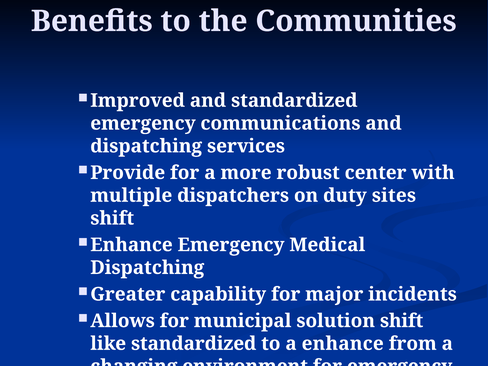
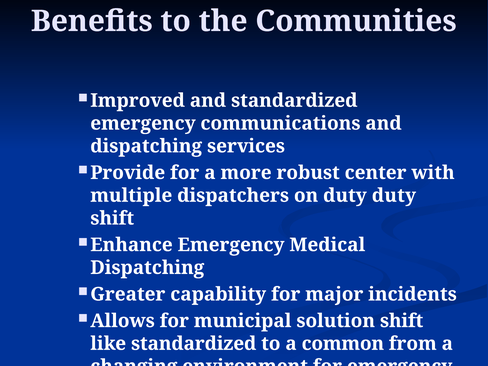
duty sites: sites -> duty (394, 196)
a enhance: enhance -> common (343, 344)
